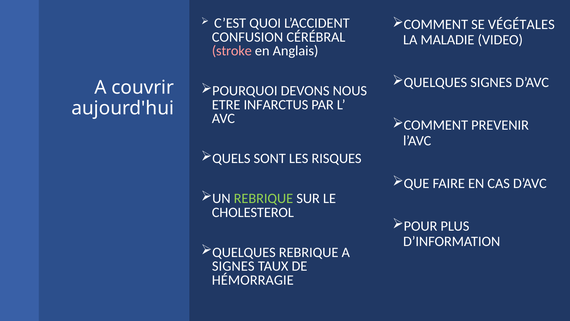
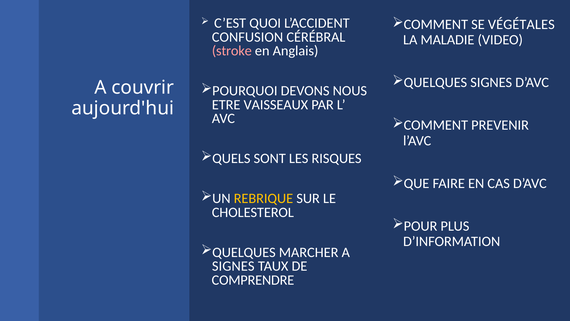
INFARCTUS: INFARCTUS -> VAISSEAUX (276, 105)
REBRIQUE colour: light green -> yellow (263, 198)
QUELQUES REBRIQUE: REBRIQUE -> MARCHER (309, 252)
HÉMORRAGIE: HÉMORRAGIE -> COMPRENDRE (253, 280)
